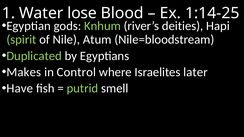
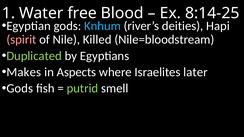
lose: lose -> free (82, 13)
1:14-25: 1:14-25 -> 8:14-25 (212, 13)
Knhum colour: light green -> light blue (102, 26)
spirit colour: light green -> pink (21, 40)
Atum: Atum -> Killed (97, 40)
Control: Control -> Aspects (76, 72)
Have: Have -> Gods (20, 89)
